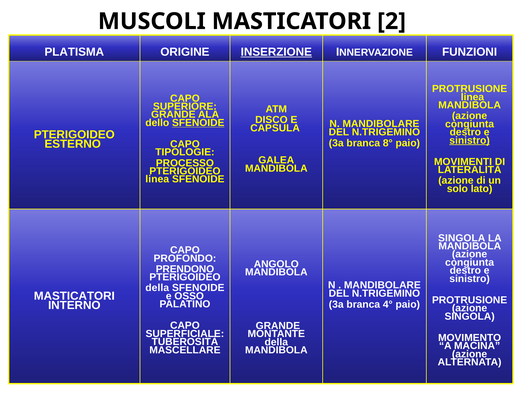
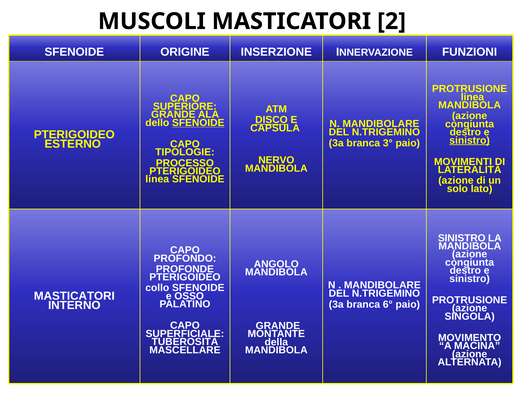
PLATISMA: PLATISMA -> SFENOIDE (74, 52)
INSERZIONE underline: present -> none (276, 52)
DISCO underline: none -> present (271, 120)
8°: 8° -> 3° (388, 143)
GALEA: GALEA -> NERVO (276, 160)
SINGOLA: SINGOLA -> SINISTRO (462, 238)
PRENDONO: PRENDONO -> PROFONDE (185, 269)
della: della -> collo (157, 288)
4°: 4° -> 6° (388, 305)
